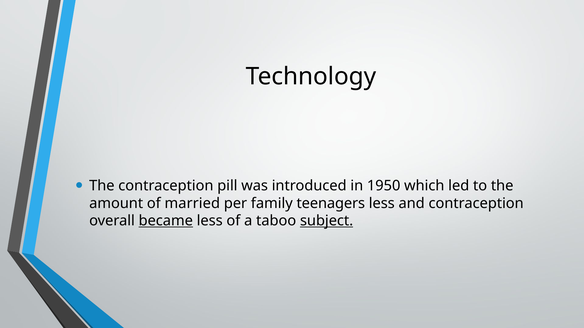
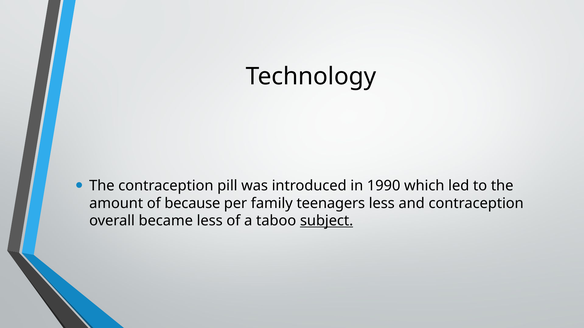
1950: 1950 -> 1990 (384, 186)
married: married -> because (192, 204)
became underline: present -> none (166, 221)
